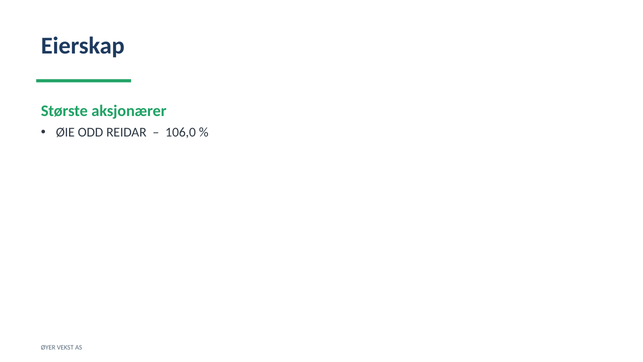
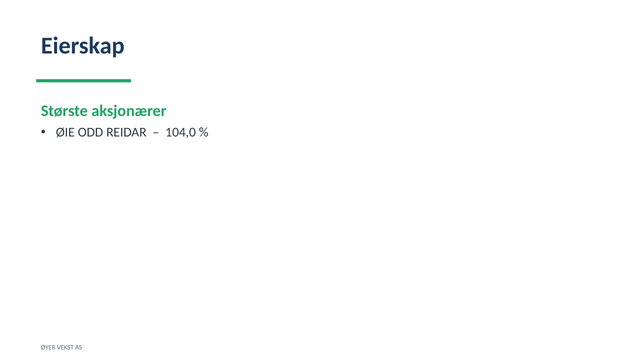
106,0: 106,0 -> 104,0 (181, 132)
